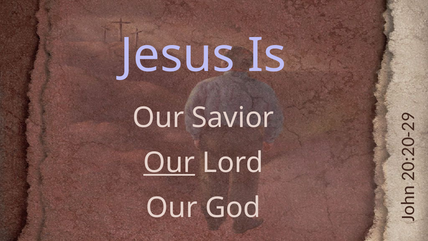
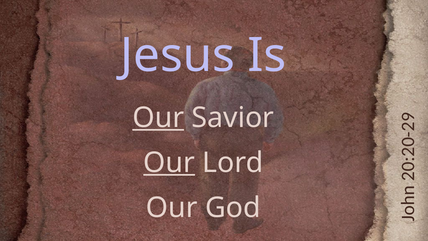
Our underline: none -> present (158, 118)
